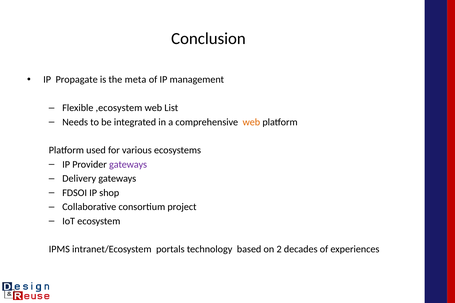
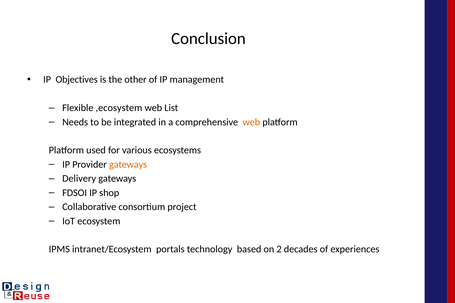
Propagate: Propagate -> Objectives (77, 80)
meta: meta -> other (136, 80)
gateways colour: purple -> orange (128, 165)
